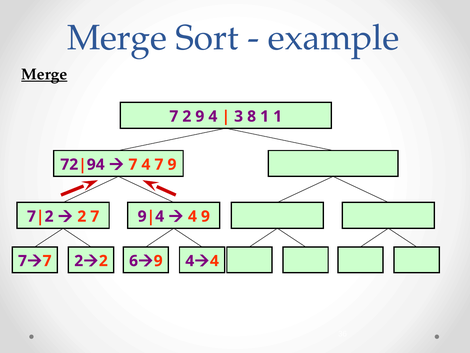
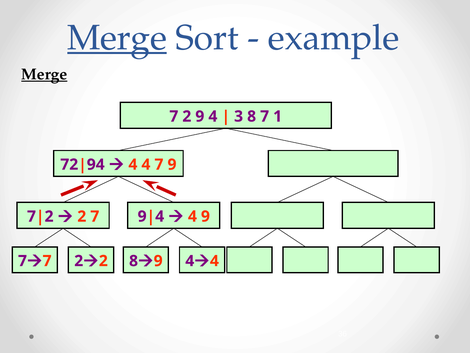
Merge underline: none -> present (117, 38)
8 1: 1 -> 7 (265, 116)
7: 7 -> 4 (133, 164)
2 6: 6 -> 8 (134, 261)
